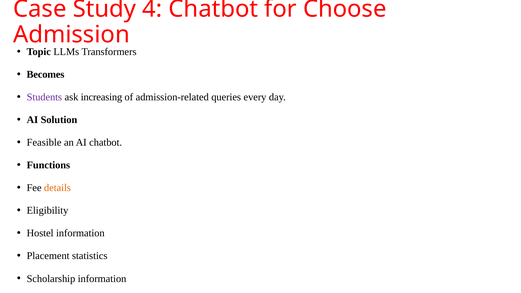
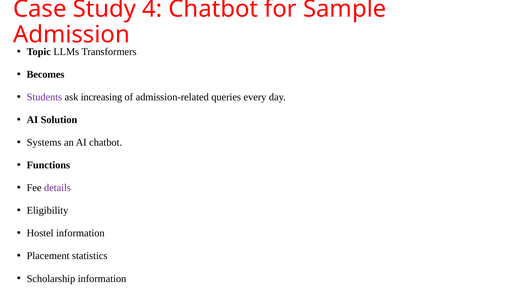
Choose: Choose -> Sample (345, 9)
Feasible: Feasible -> Systems (44, 143)
details colour: orange -> purple (57, 188)
